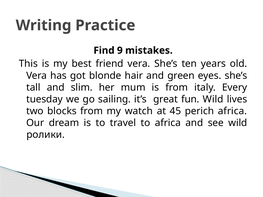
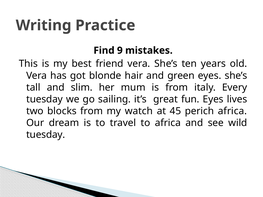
fun Wild: Wild -> Eyes (213, 99)
ролики: ролики -> tuesday (46, 135)
